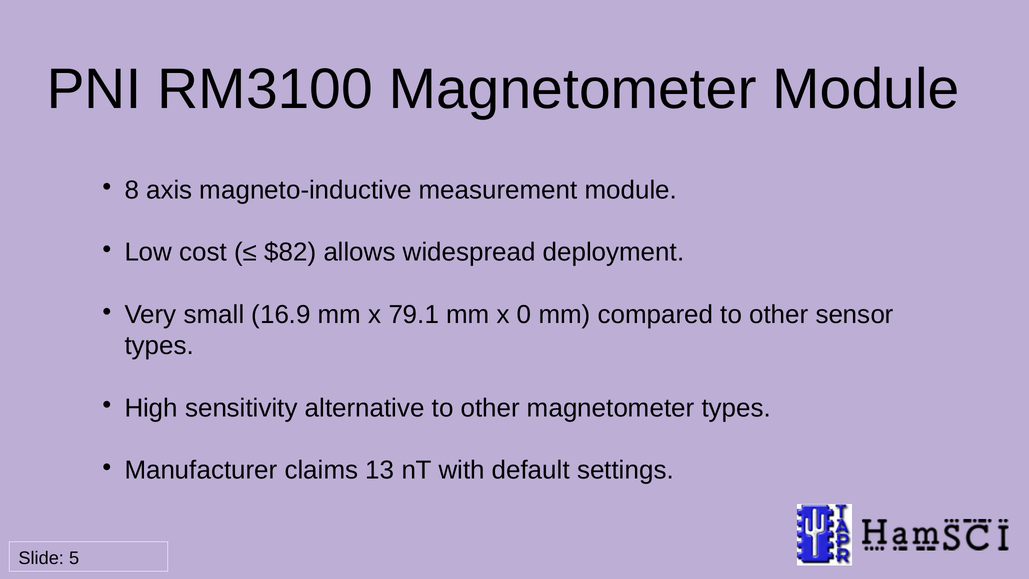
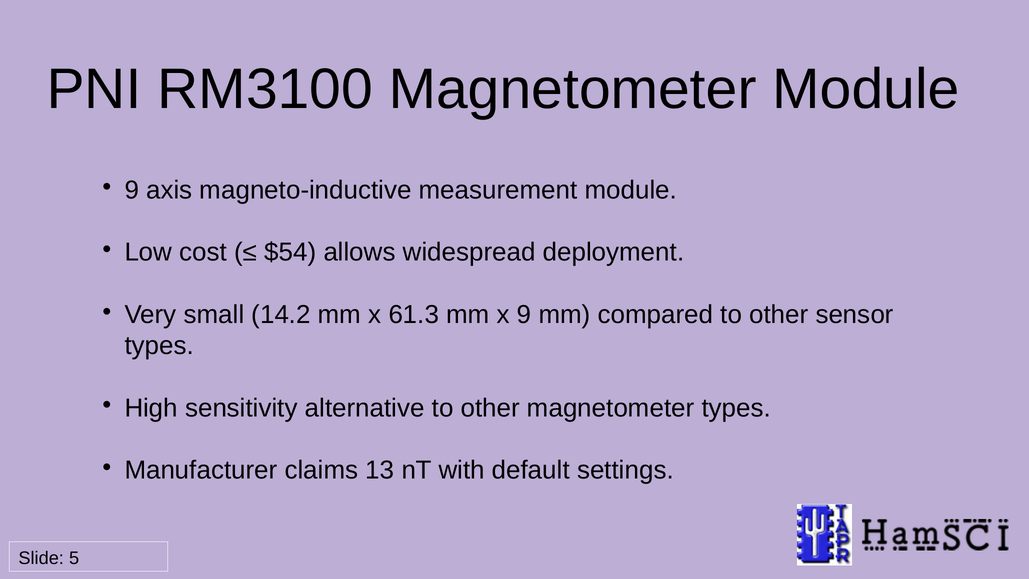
8: 8 -> 9 (132, 190)
$82: $82 -> $54 (290, 252)
16.9: 16.9 -> 14.2 (281, 315)
79.1: 79.1 -> 61.3 (414, 315)
x 0: 0 -> 9 (524, 315)
